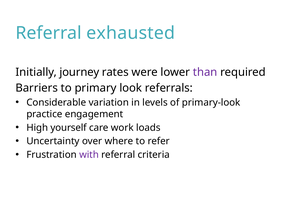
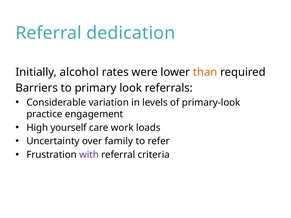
exhausted: exhausted -> dedication (131, 33)
journey: journey -> alcohol (79, 72)
than colour: purple -> orange (205, 72)
where: where -> family (119, 141)
